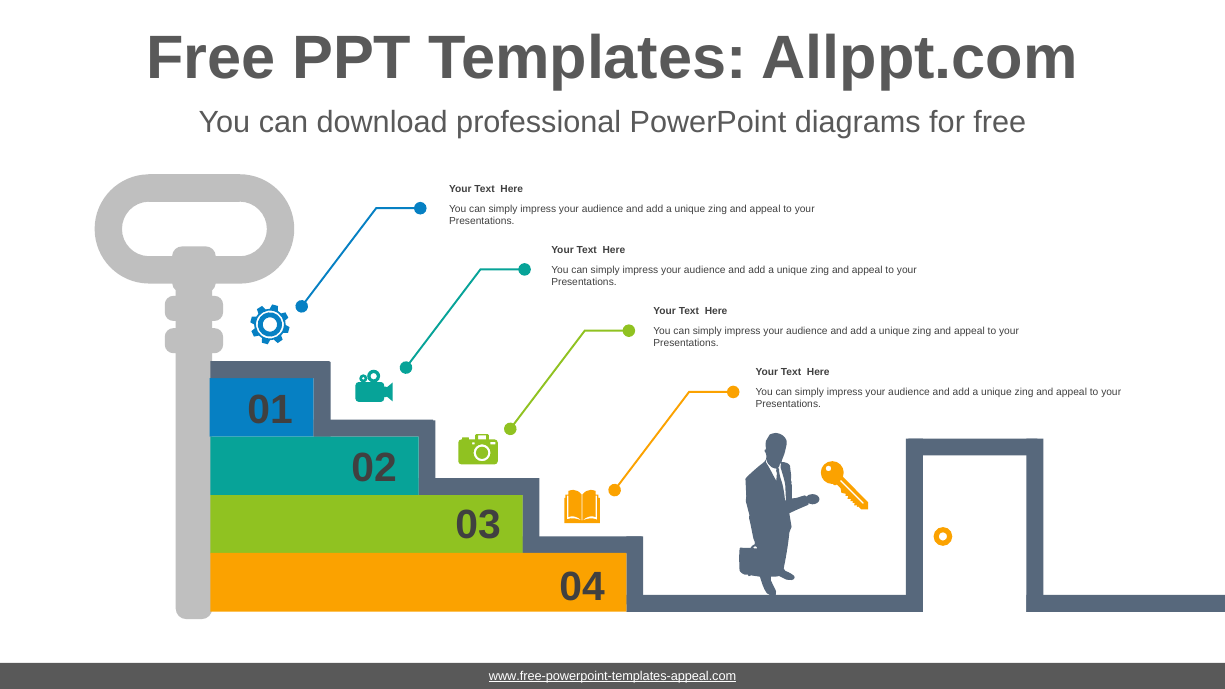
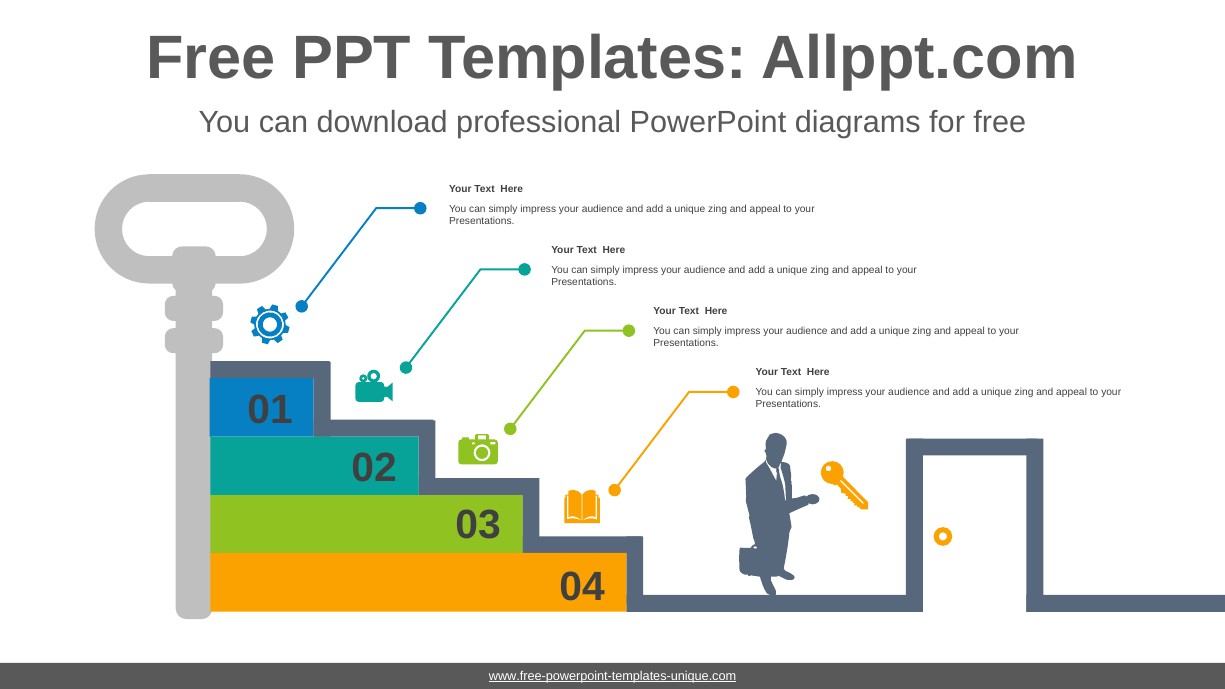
www.free-powerpoint-templates-appeal.com: www.free-powerpoint-templates-appeal.com -> www.free-powerpoint-templates-unique.com (613, 676)
